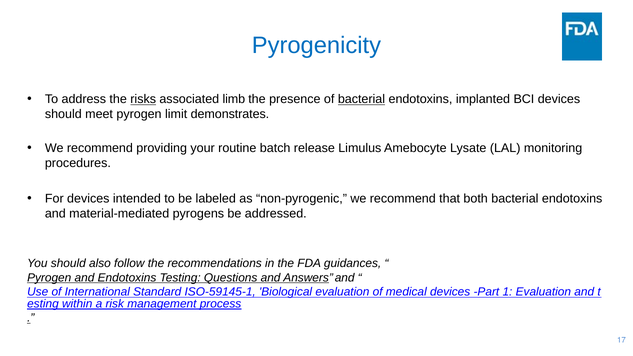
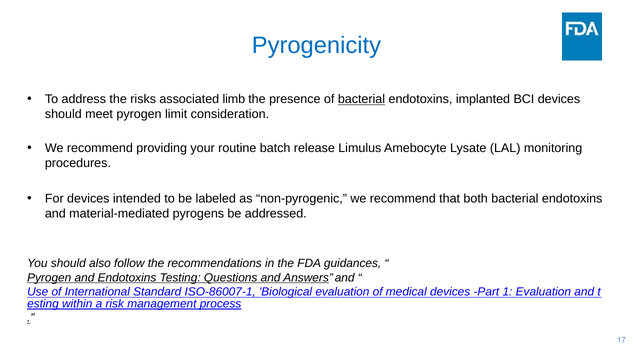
risks underline: present -> none (143, 99)
demonstrates: demonstrates -> consideration (230, 114)
ISO-59145-1: ISO-59145-1 -> ISO-86007-1 (220, 292)
